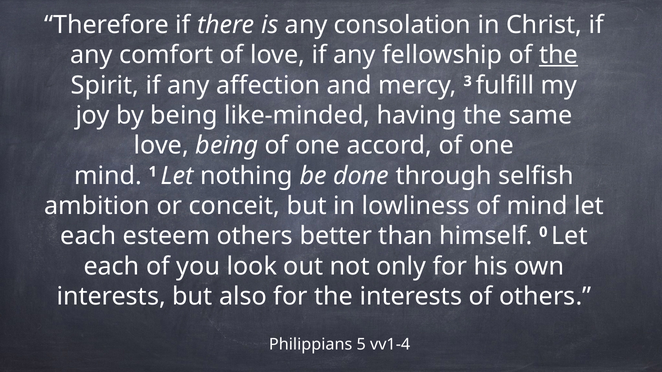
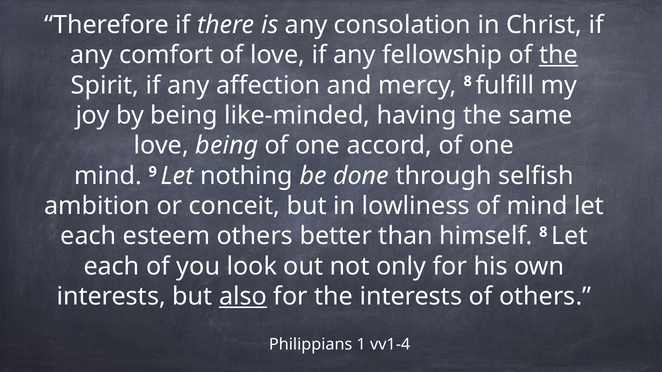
mercy 3: 3 -> 8 (468, 81)
1: 1 -> 9 (153, 172)
himself 0: 0 -> 8 (543, 232)
also underline: none -> present (243, 297)
5: 5 -> 1 (361, 345)
